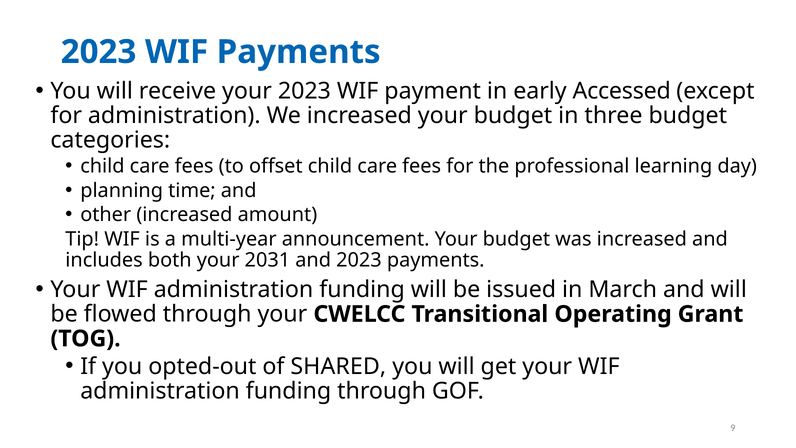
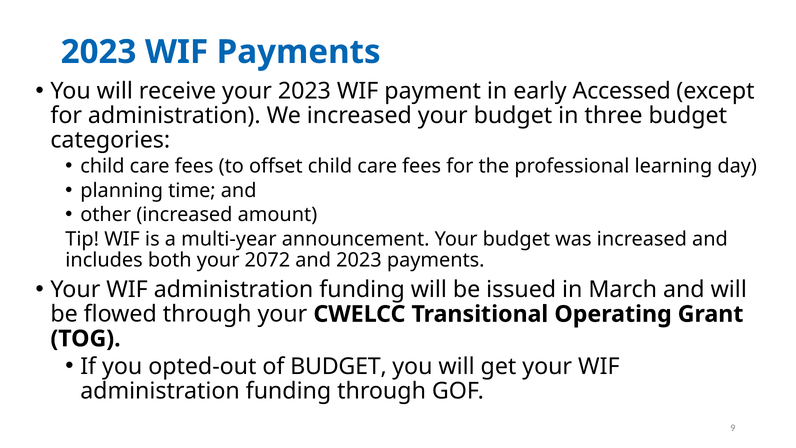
2031: 2031 -> 2072 (267, 260)
of SHARED: SHARED -> BUDGET (338, 366)
